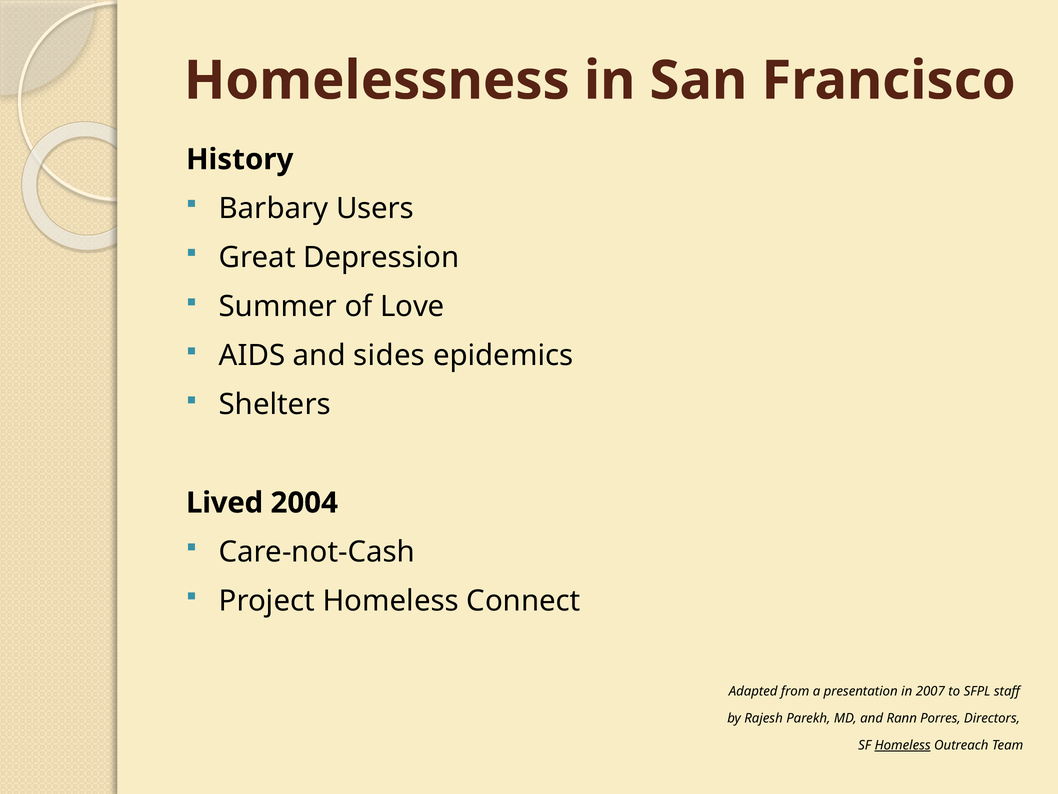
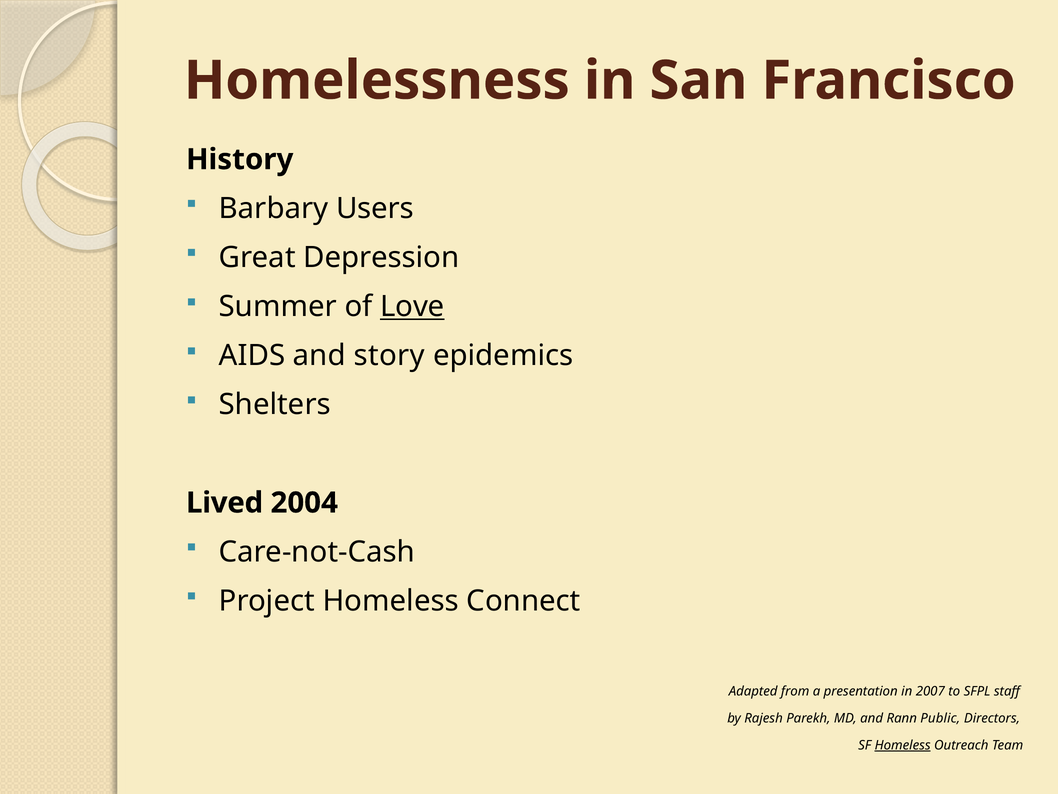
Love underline: none -> present (412, 306)
sides: sides -> story (389, 355)
Porres: Porres -> Public (940, 718)
